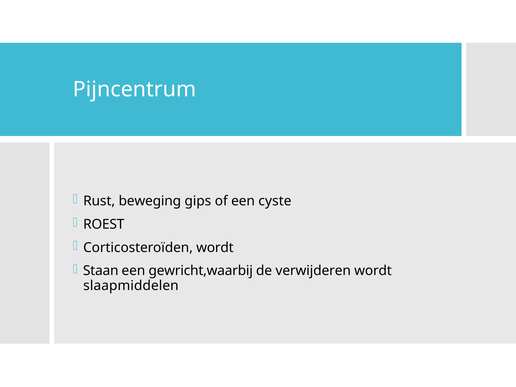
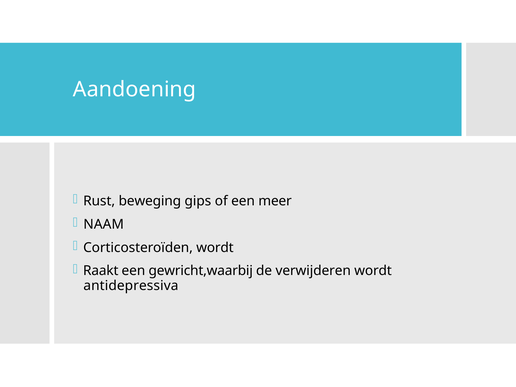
Pijncentrum: Pijncentrum -> Aandoening (135, 89)
cyste: cyste -> meer (275, 201)
ROEST: ROEST -> NAAM (104, 224)
Staan: Staan -> Raakt (101, 271)
slaapmiddelen: slaapmiddelen -> antidepressiva (131, 286)
